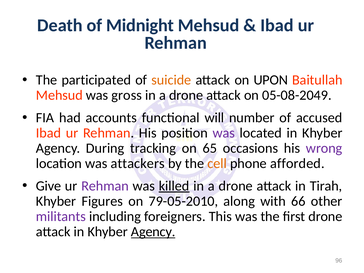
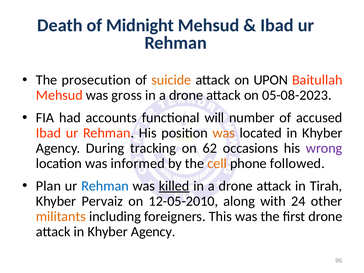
participated: participated -> prosecution (96, 80)
05-08-2049: 05-08-2049 -> 05-08-2023 (297, 95)
was colour: purple -> orange (224, 133)
65: 65 -> 62 (210, 148)
attackers: attackers -> informed (138, 164)
afforded: afforded -> followed (297, 164)
Give: Give -> Plan (48, 186)
Rehman colour: purple -> blue (105, 186)
Figures: Figures -> Pervaiz (102, 201)
79-05-2010: 79-05-2010 -> 12-05-2010 (183, 201)
66: 66 -> 24 (298, 201)
militants colour: purple -> orange (61, 216)
Agency underline: present -> none (153, 232)
